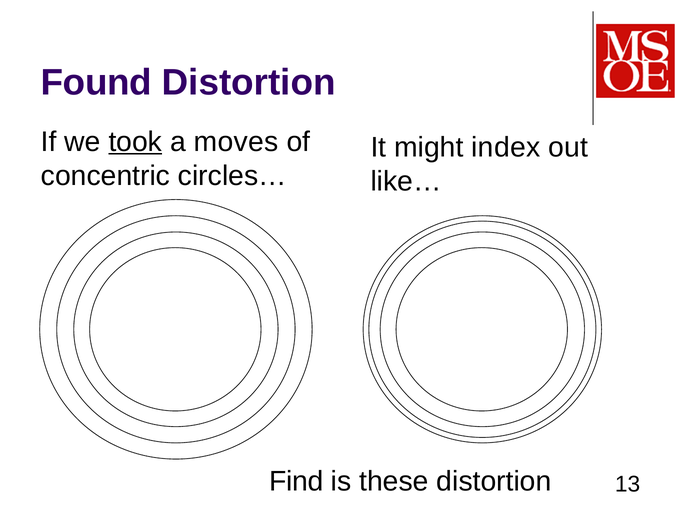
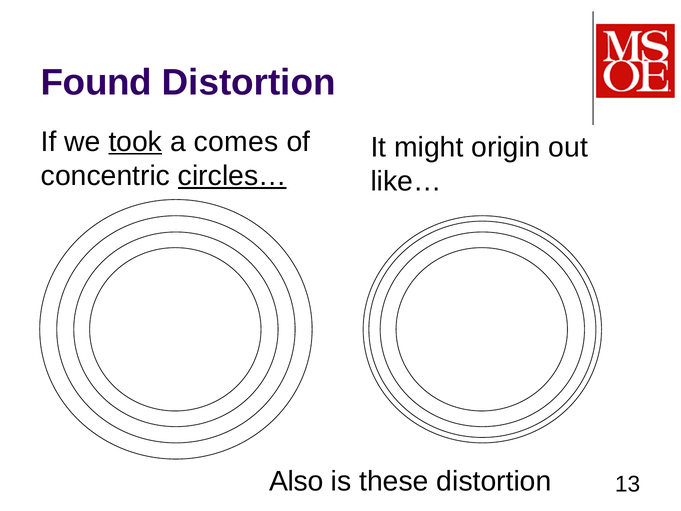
moves: moves -> comes (236, 142)
index: index -> origin (506, 147)
circles… underline: none -> present (232, 176)
Find: Find -> Also (296, 481)
